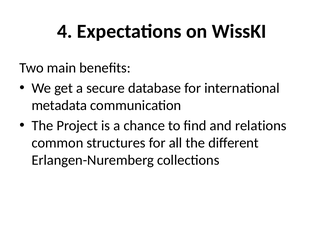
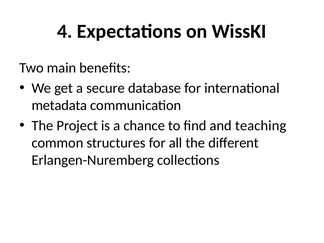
relations: relations -> teaching (261, 126)
